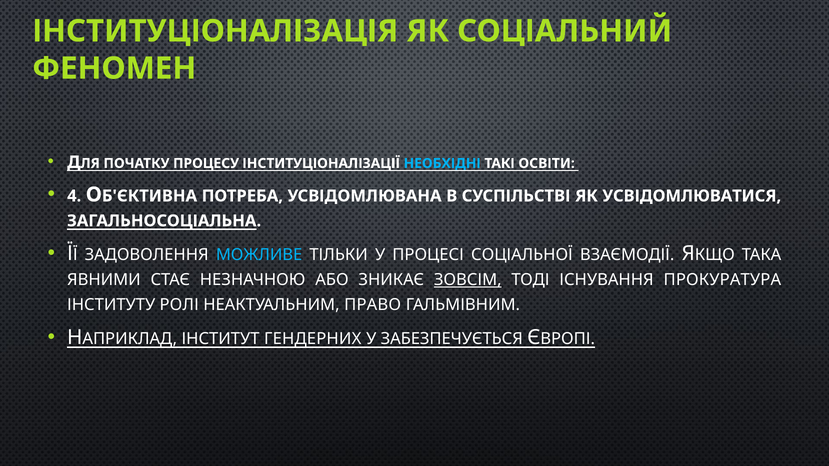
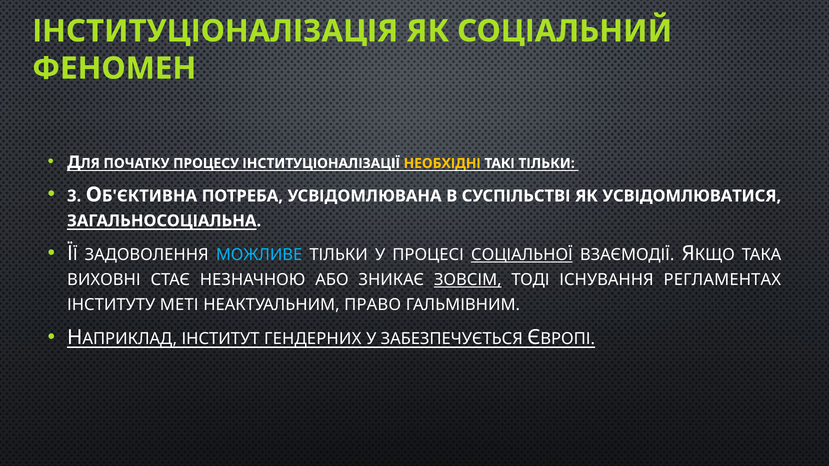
НЕОБХІДНІ colour: light blue -> yellow (442, 163)
ТАКІ ОСВІТИ: ОСВІТИ -> ТІЛЬКИ (547, 163)
4: 4 -> 3 (74, 196)
СОЦІАЛЬНОЇ underline: none -> present (522, 255)
ЯВНИМИ: ЯВНИМИ -> ВИХОВНІ (104, 280)
ПРОКУРАТУРА: ПРОКУРАТУРА -> РЕГЛАМЕНТАХ (722, 280)
РОЛІ: РОЛІ -> МЕТІ (179, 305)
